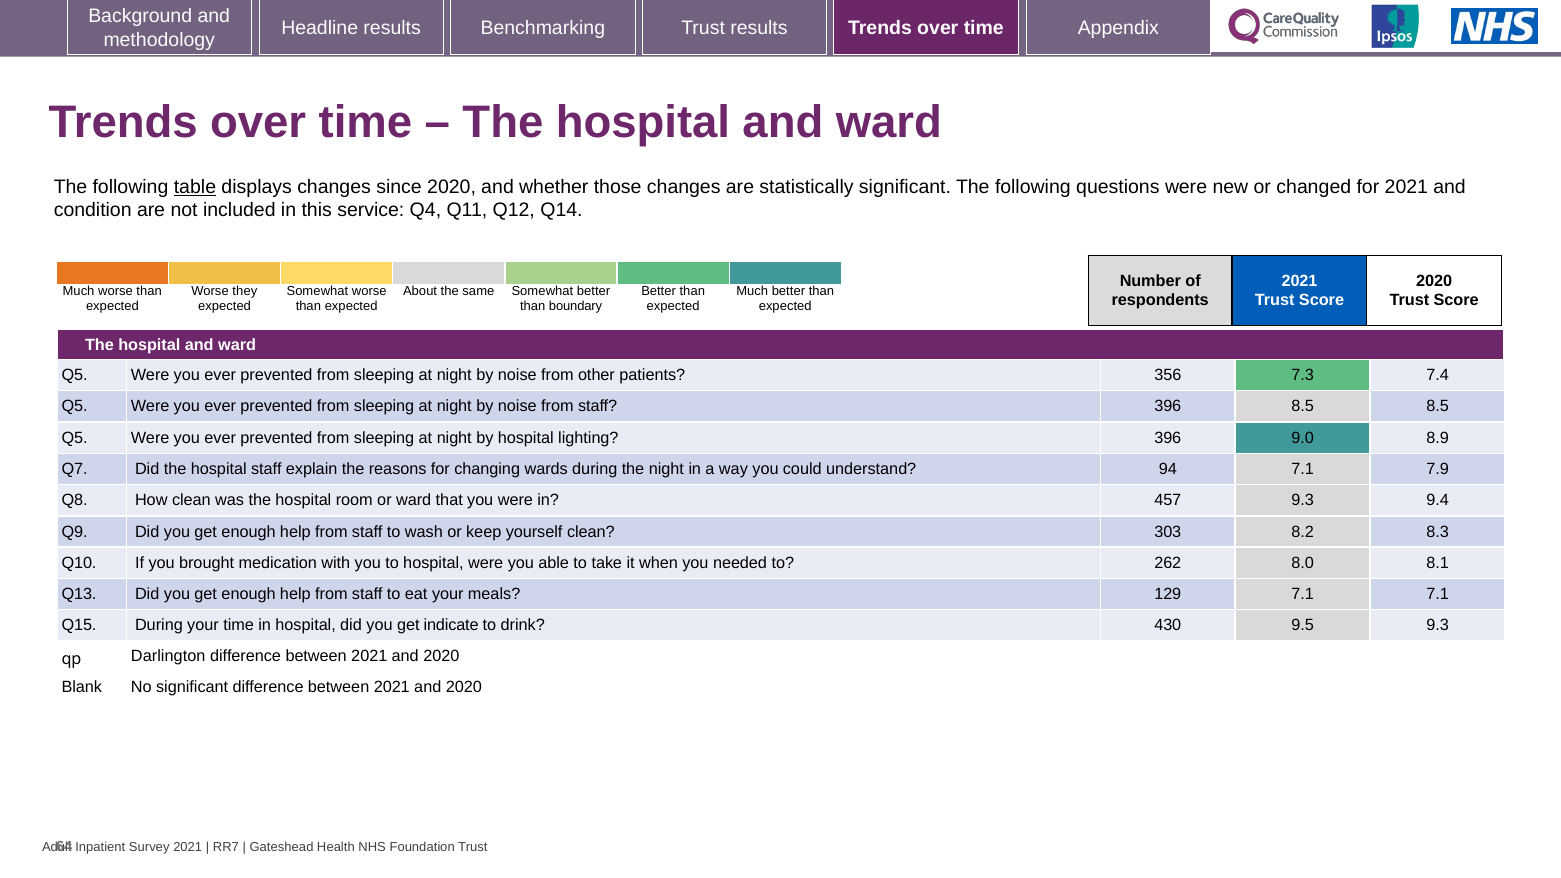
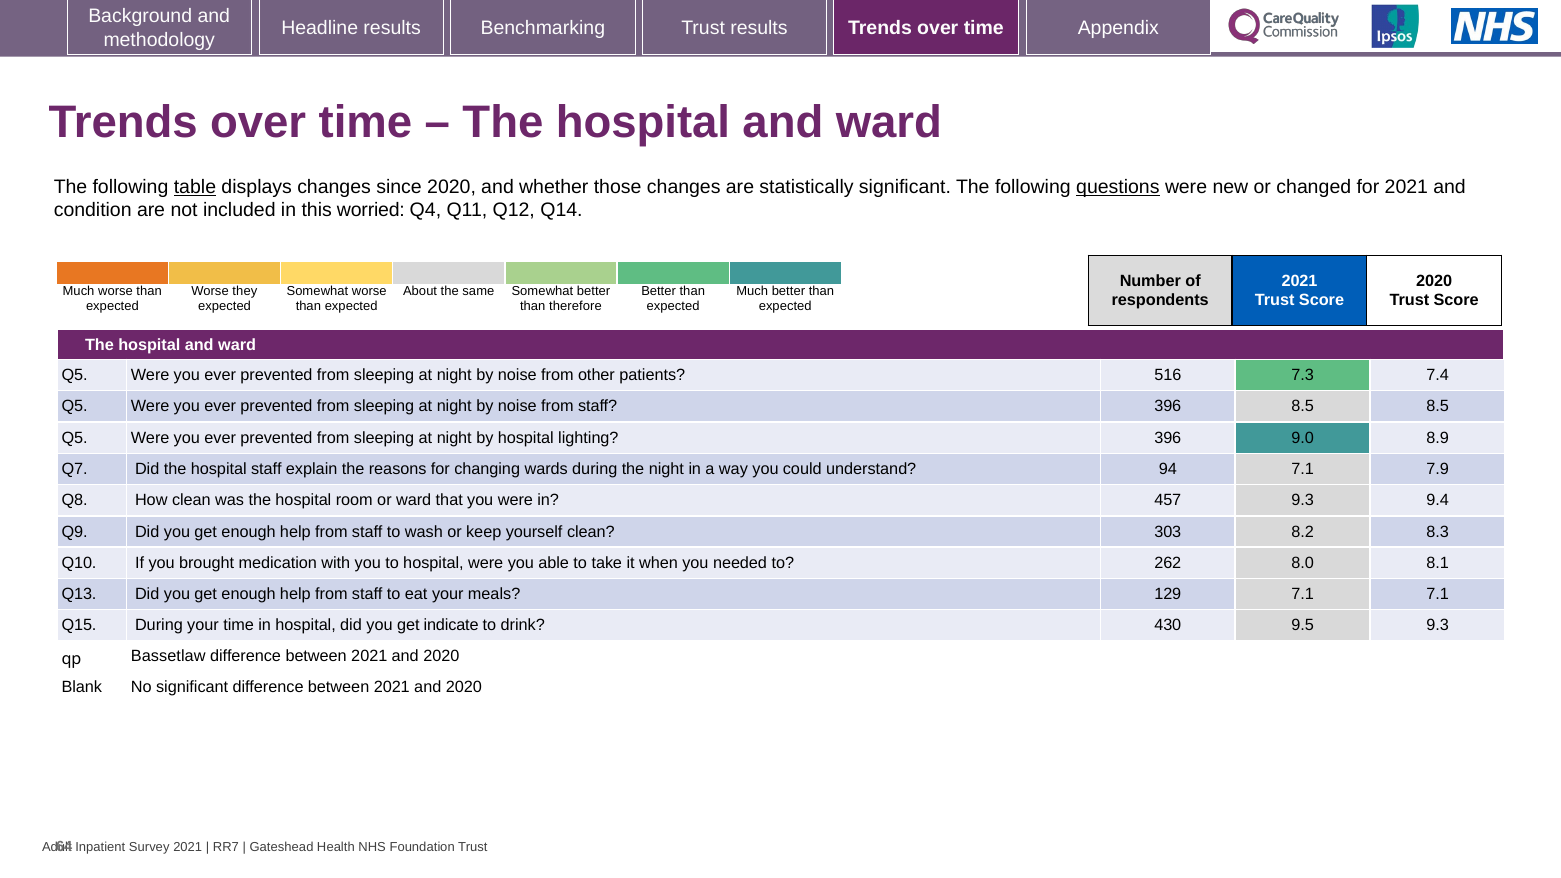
questions underline: none -> present (1118, 187)
service: service -> worried (371, 211)
boundary: boundary -> therefore (575, 306)
356: 356 -> 516 (1168, 375)
Darlington: Darlington -> Bassetlaw (168, 656)
